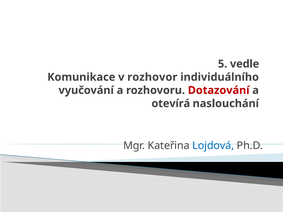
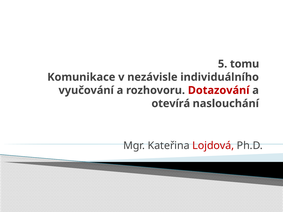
vedle: vedle -> tomu (245, 64)
rozhovor: rozhovor -> nezávisle (152, 77)
Lojdová colour: blue -> red (213, 146)
